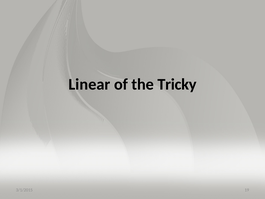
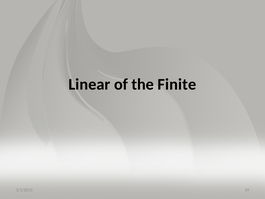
Tricky: Tricky -> Finite (177, 84)
